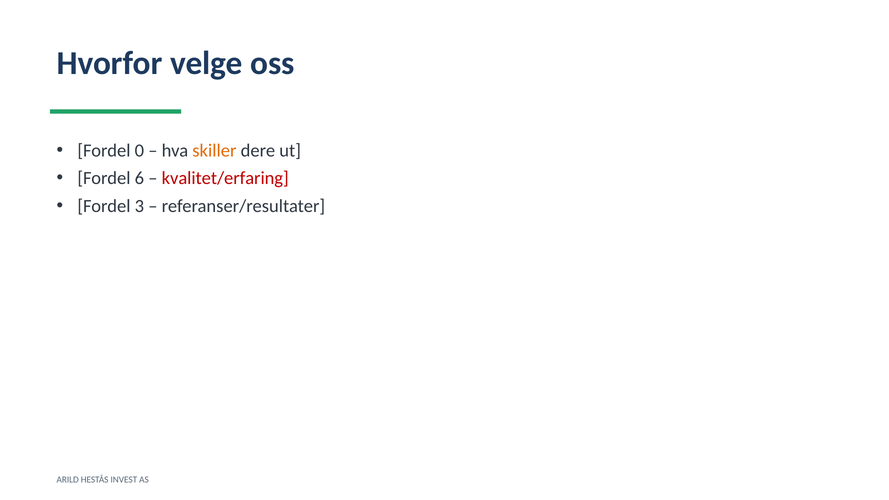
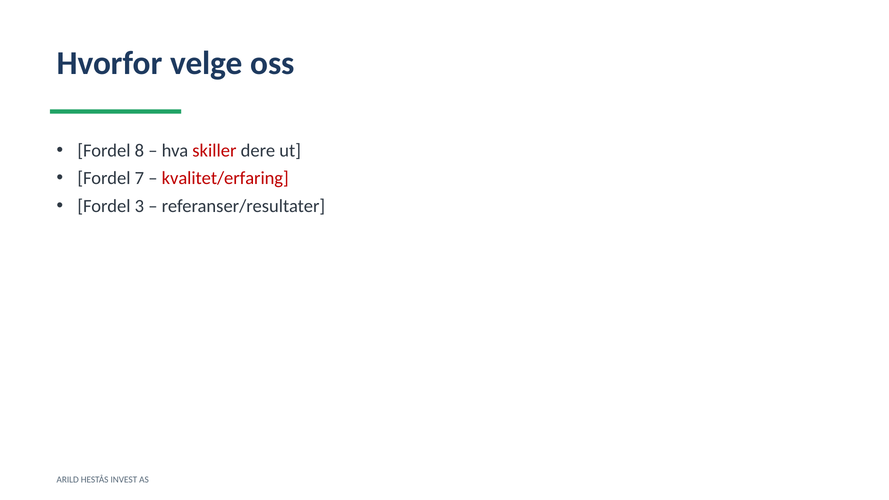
0: 0 -> 8 (139, 151)
skiller colour: orange -> red (214, 151)
6: 6 -> 7 (139, 178)
